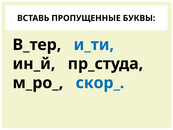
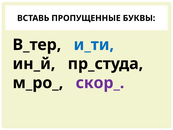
скор_ colour: blue -> purple (100, 83)
